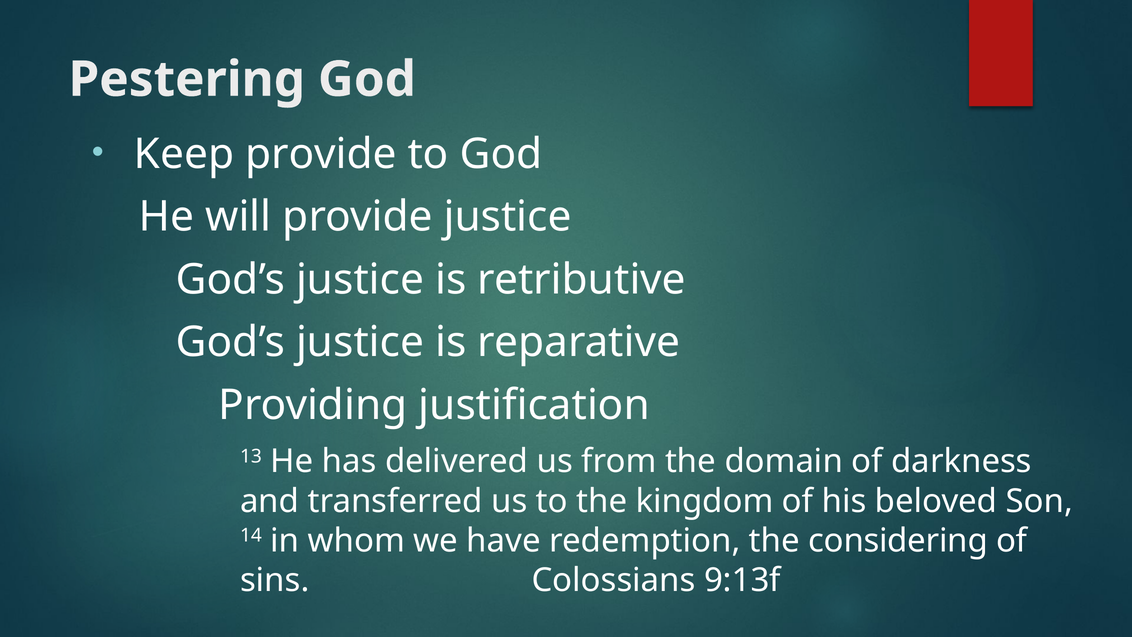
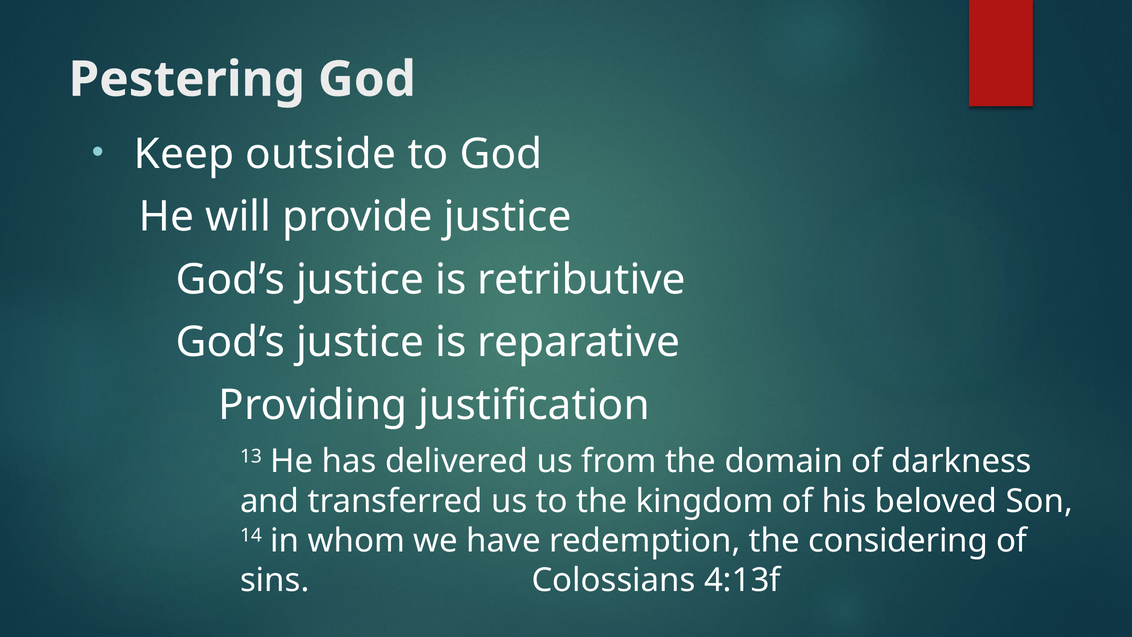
Keep provide: provide -> outside (321, 154)
9:13f: 9:13f -> 4:13f (742, 580)
